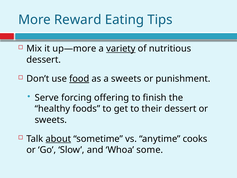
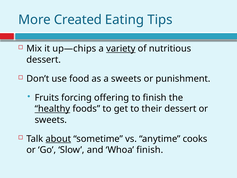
Reward: Reward -> Created (78, 20)
up—more: up—more -> up—chips (74, 49)
food underline: present -> none (79, 79)
Serve: Serve -> Fruits (47, 98)
healthy underline: none -> present (52, 109)
Whoa some: some -> finish (150, 150)
